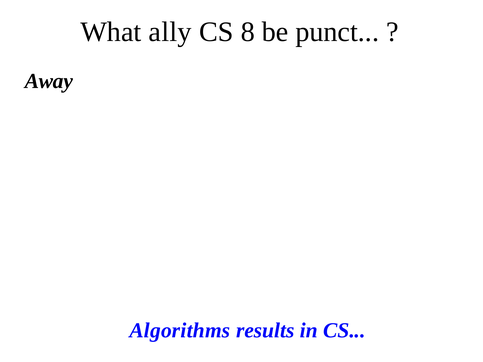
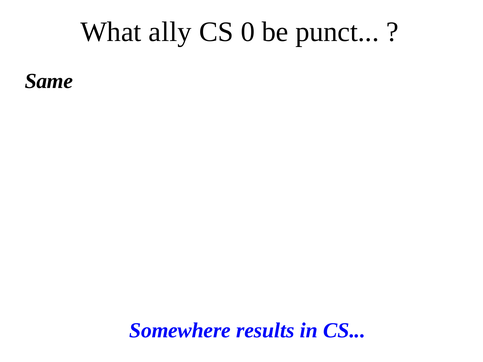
8: 8 -> 0 (248, 32)
Away: Away -> Same (49, 81)
Algorithms: Algorithms -> Somewhere (180, 331)
